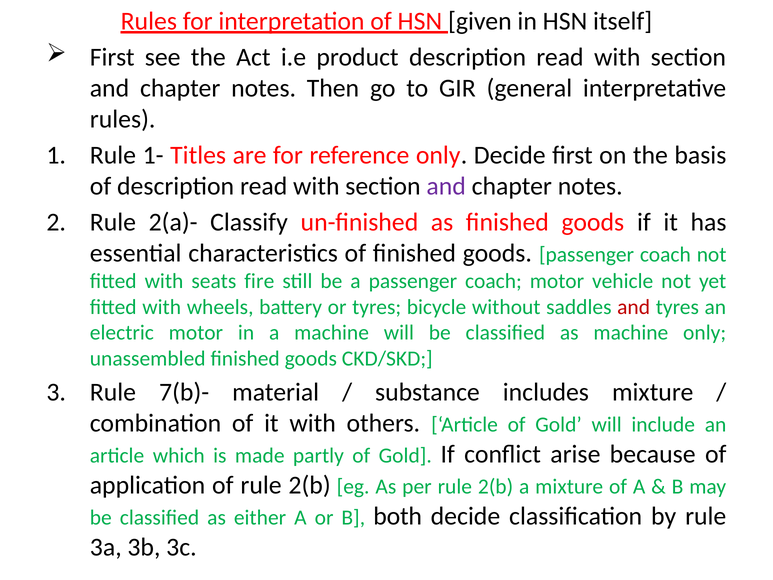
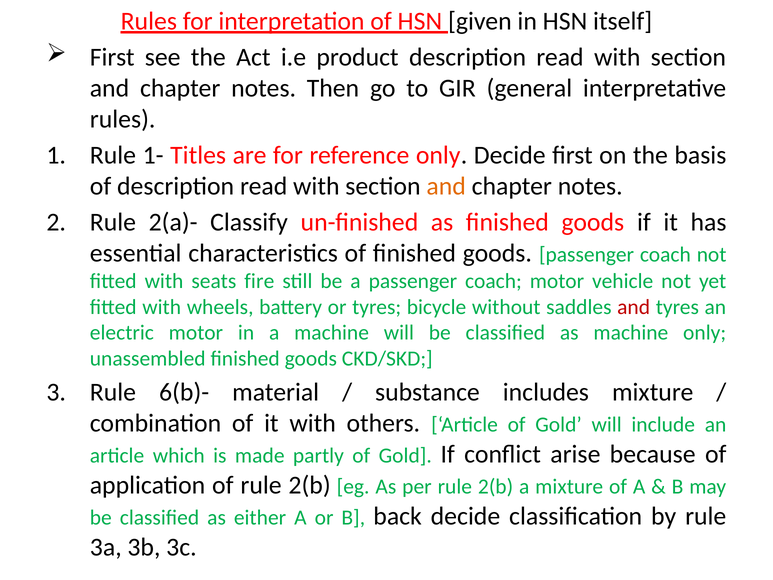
and colour: purple -> orange (446, 186)
7(b)-: 7(b)- -> 6(b)- (184, 392)
both: both -> back (398, 516)
